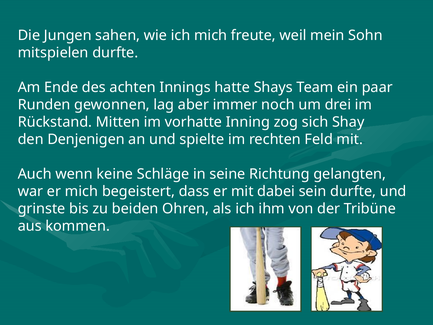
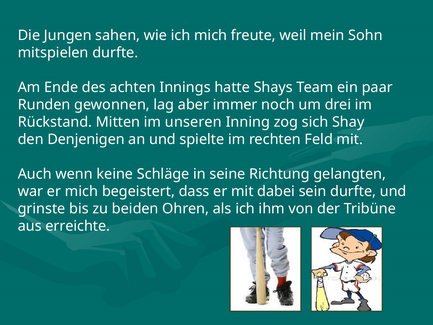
vorhatte: vorhatte -> unseren (193, 122)
kommen: kommen -> erreichte (78, 226)
